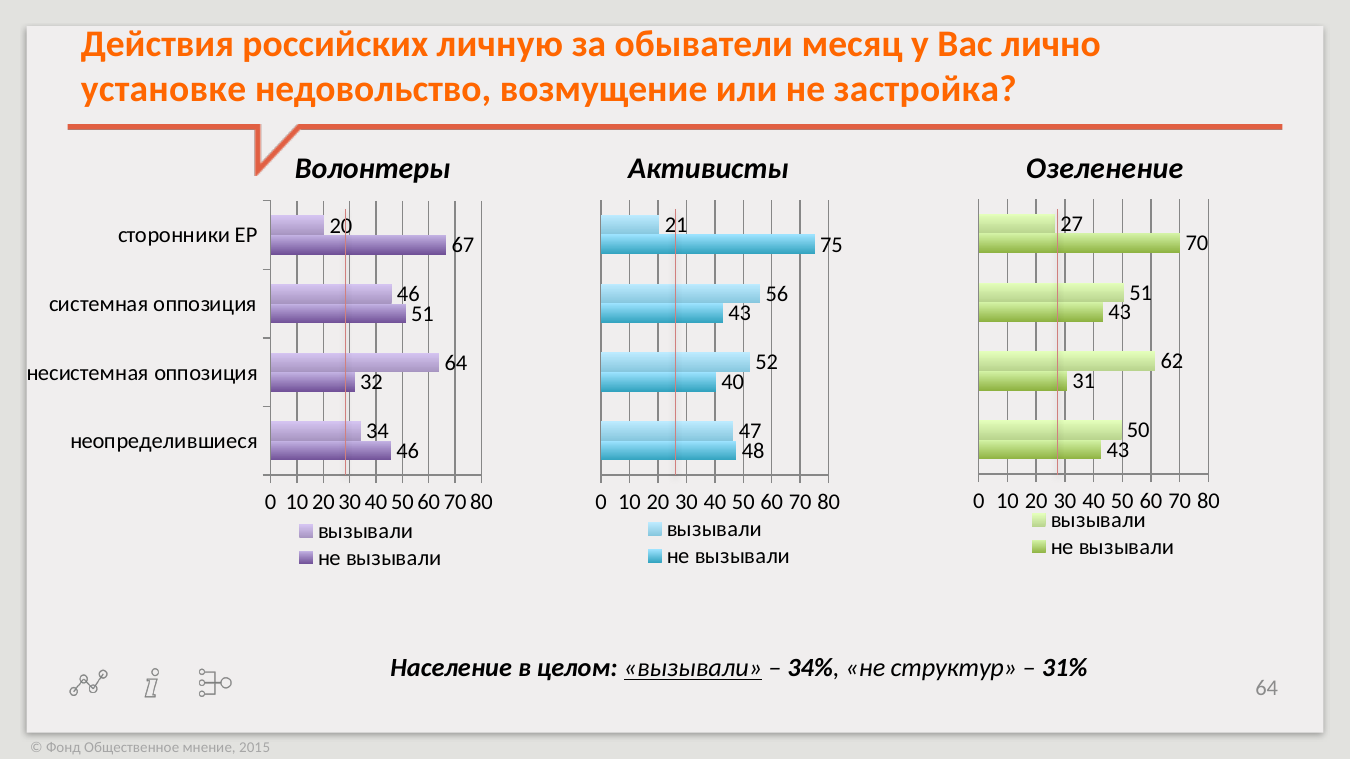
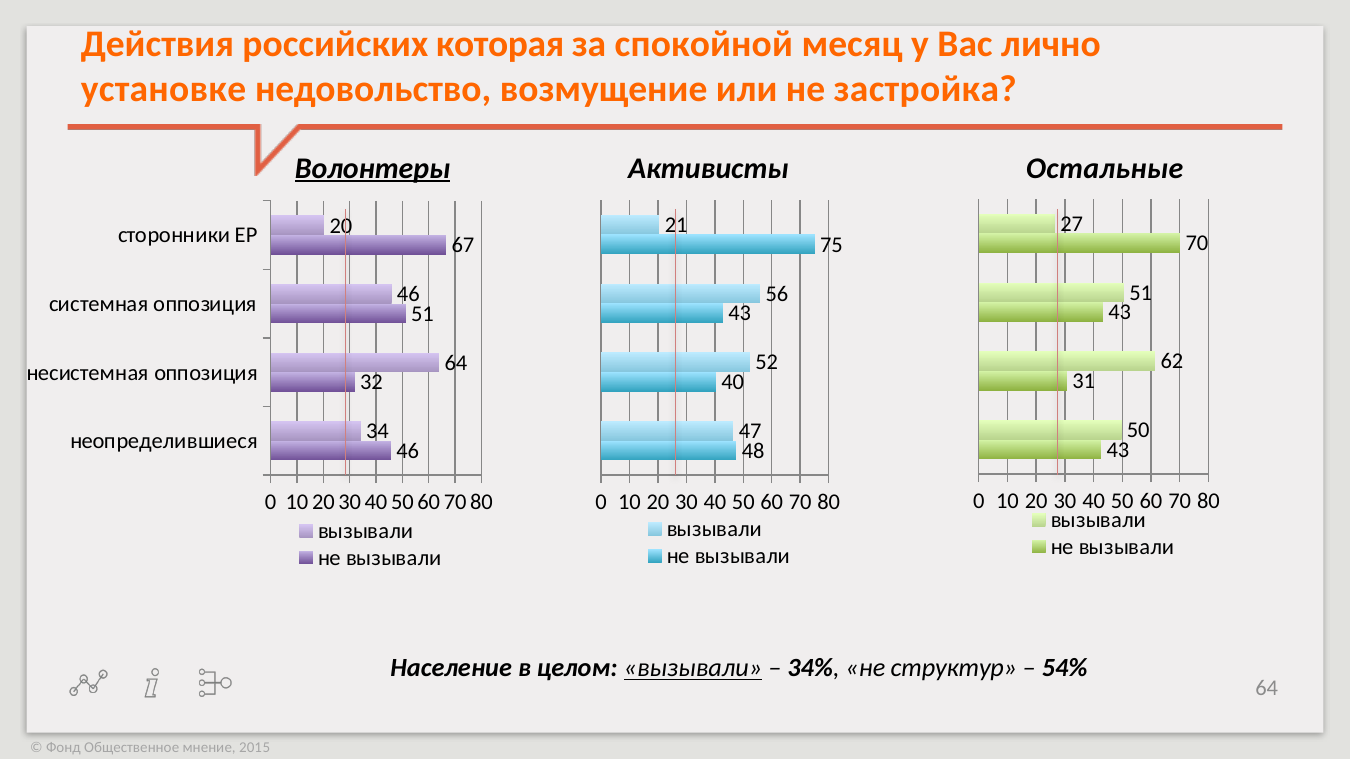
личную: личную -> которая (500, 44)
обыватели: обыватели -> спокойной (704, 44)
Волонтеры underline: none -> present (373, 168)
Озеленение: Озеленение -> Остальные (1105, 168)
31%: 31% -> 54% (1065, 668)
